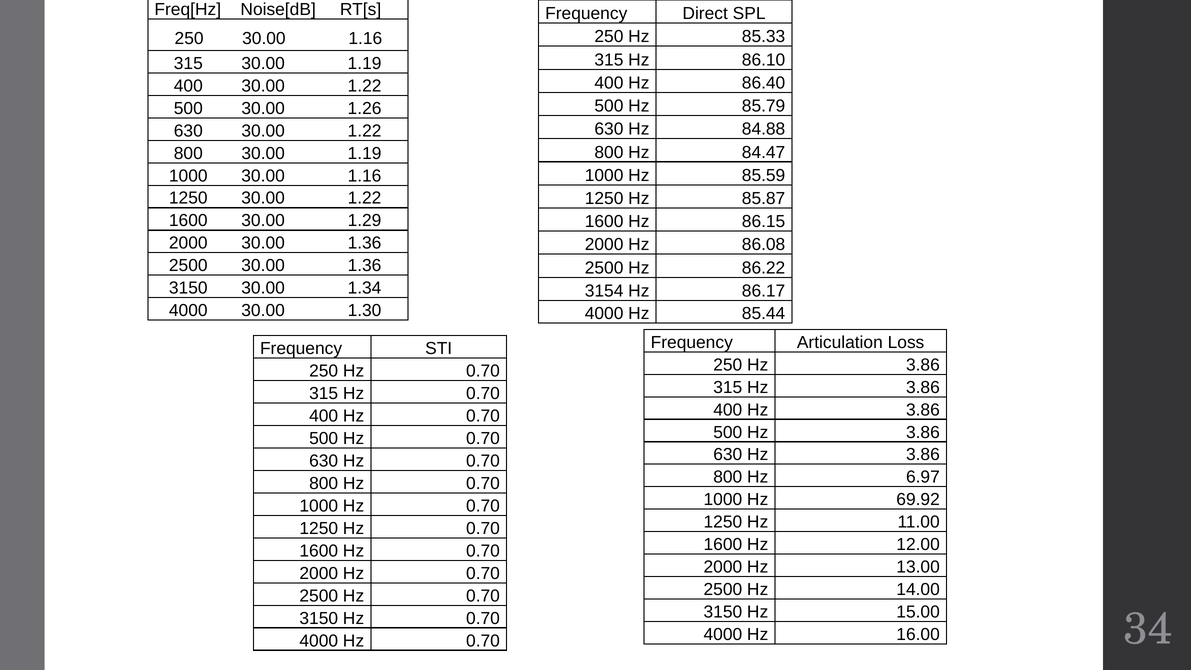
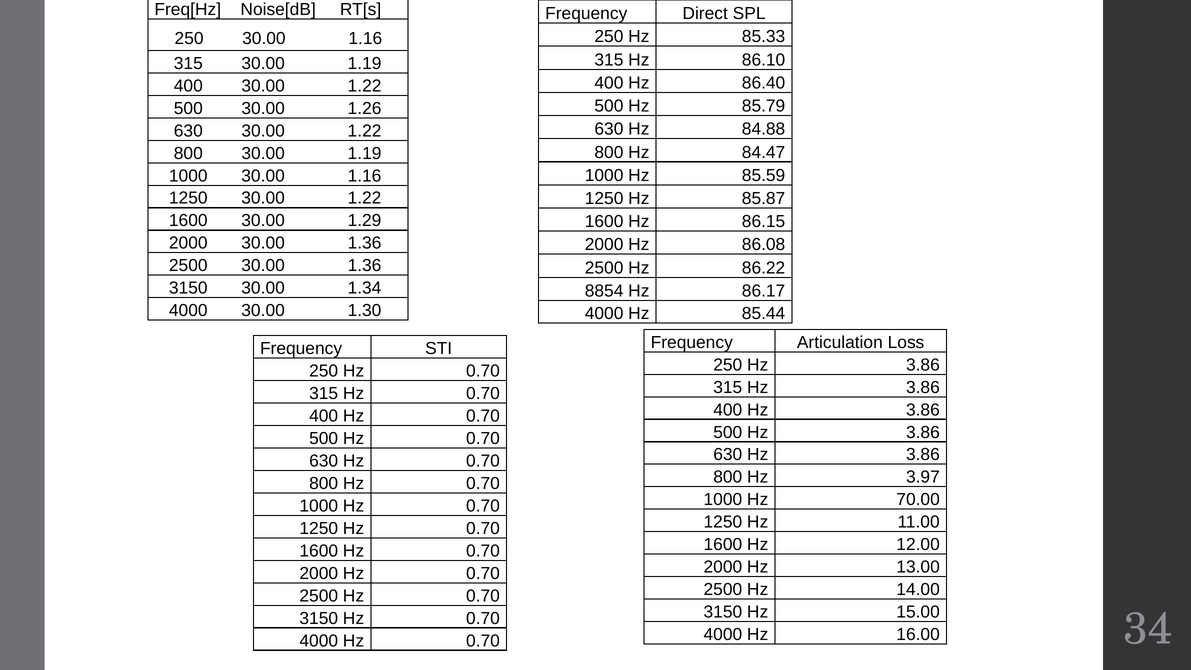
3154: 3154 -> 8854 (604, 291)
6.97: 6.97 -> 3.97 (923, 477)
69.92: 69.92 -> 70.00 (918, 500)
